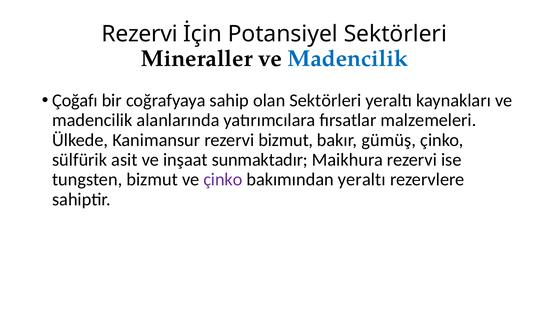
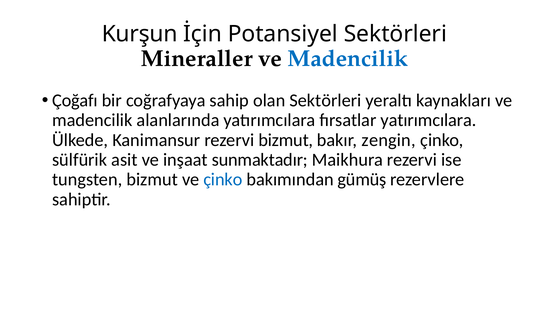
Rezervi: Rezervi -> Kurşun (140, 34)
fırsatlar malzemeleri: malzemeleri -> yatırımcılara (429, 120)
gümüş: gümüş -> zengin (389, 140)
çinko colour: purple -> blue (223, 179)
bakımından yeraltı: yeraltı -> gümüş (362, 179)
